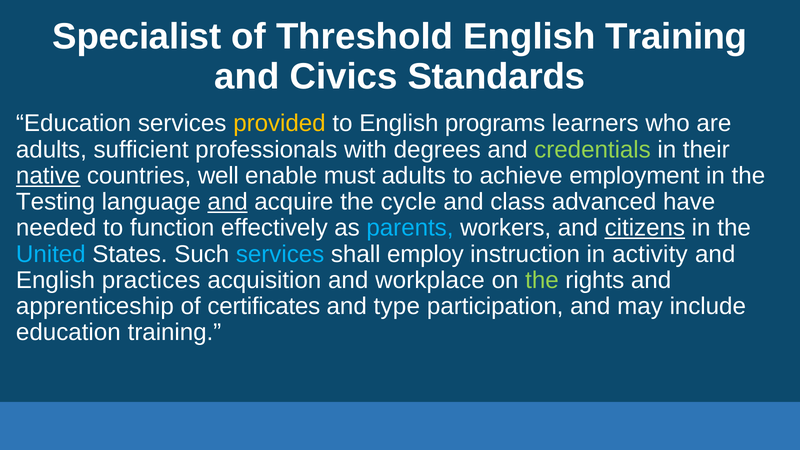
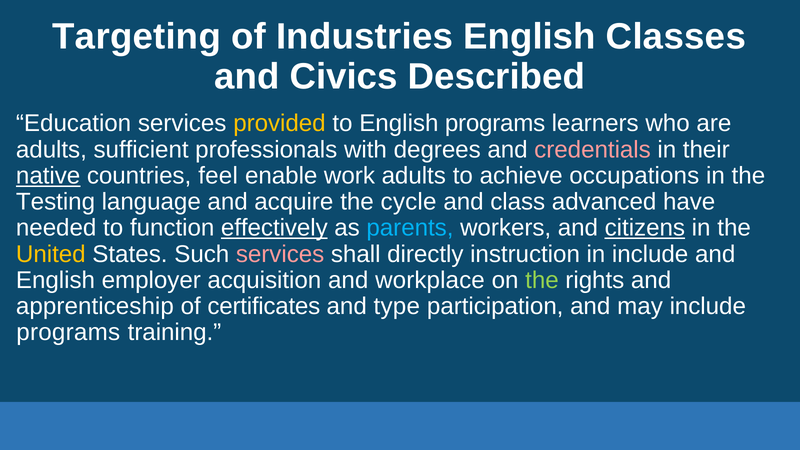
Specialist: Specialist -> Targeting (137, 37)
Threshold: Threshold -> Industries (365, 37)
English Training: Training -> Classes (676, 37)
Standards: Standards -> Described (496, 76)
credentials colour: light green -> pink (593, 150)
well: well -> feel (218, 176)
must: must -> work (349, 176)
employment: employment -> occupations (634, 176)
and underline: present -> none (228, 202)
effectively underline: none -> present (274, 228)
United colour: light blue -> yellow (51, 254)
services colour: light blue -> pink (280, 254)
employ: employ -> directly (425, 254)
in activity: activity -> include (650, 254)
practices: practices -> employer (151, 280)
education: education -> programs (68, 332)
